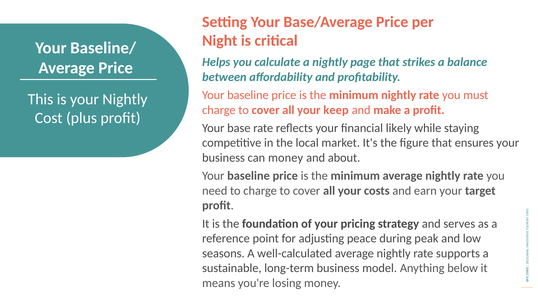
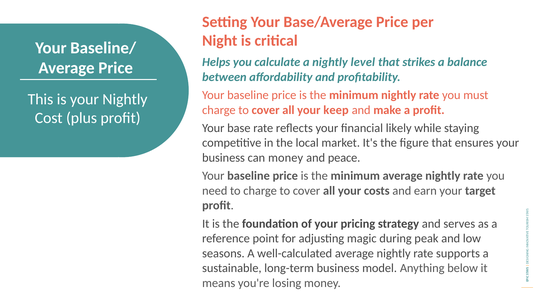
page: page -> level (363, 62)
about: about -> peace (344, 158)
peace: peace -> magic (362, 238)
